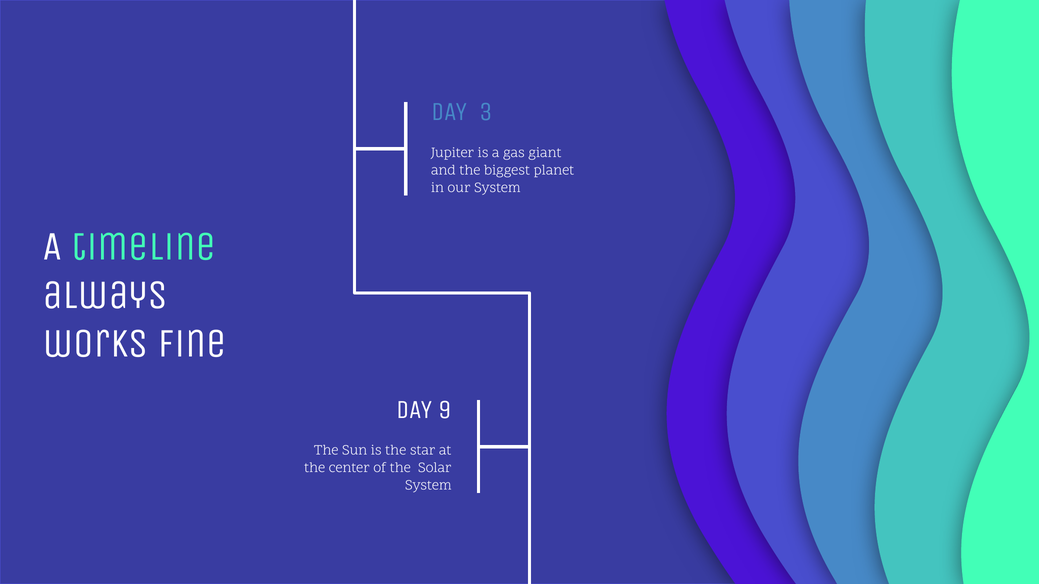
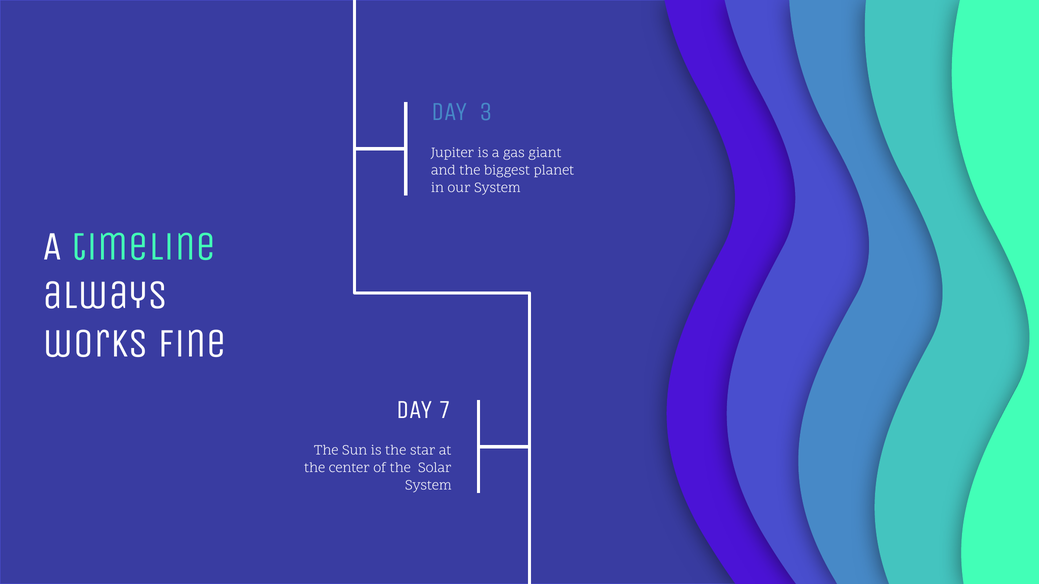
9: 9 -> 7 (445, 410)
